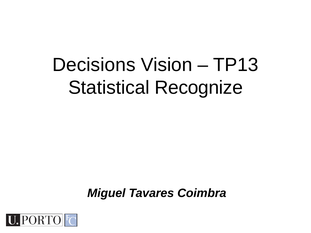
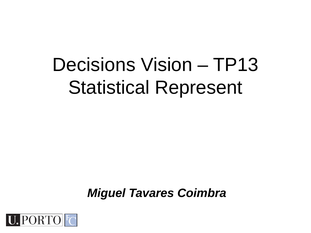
Recognize: Recognize -> Represent (199, 88)
